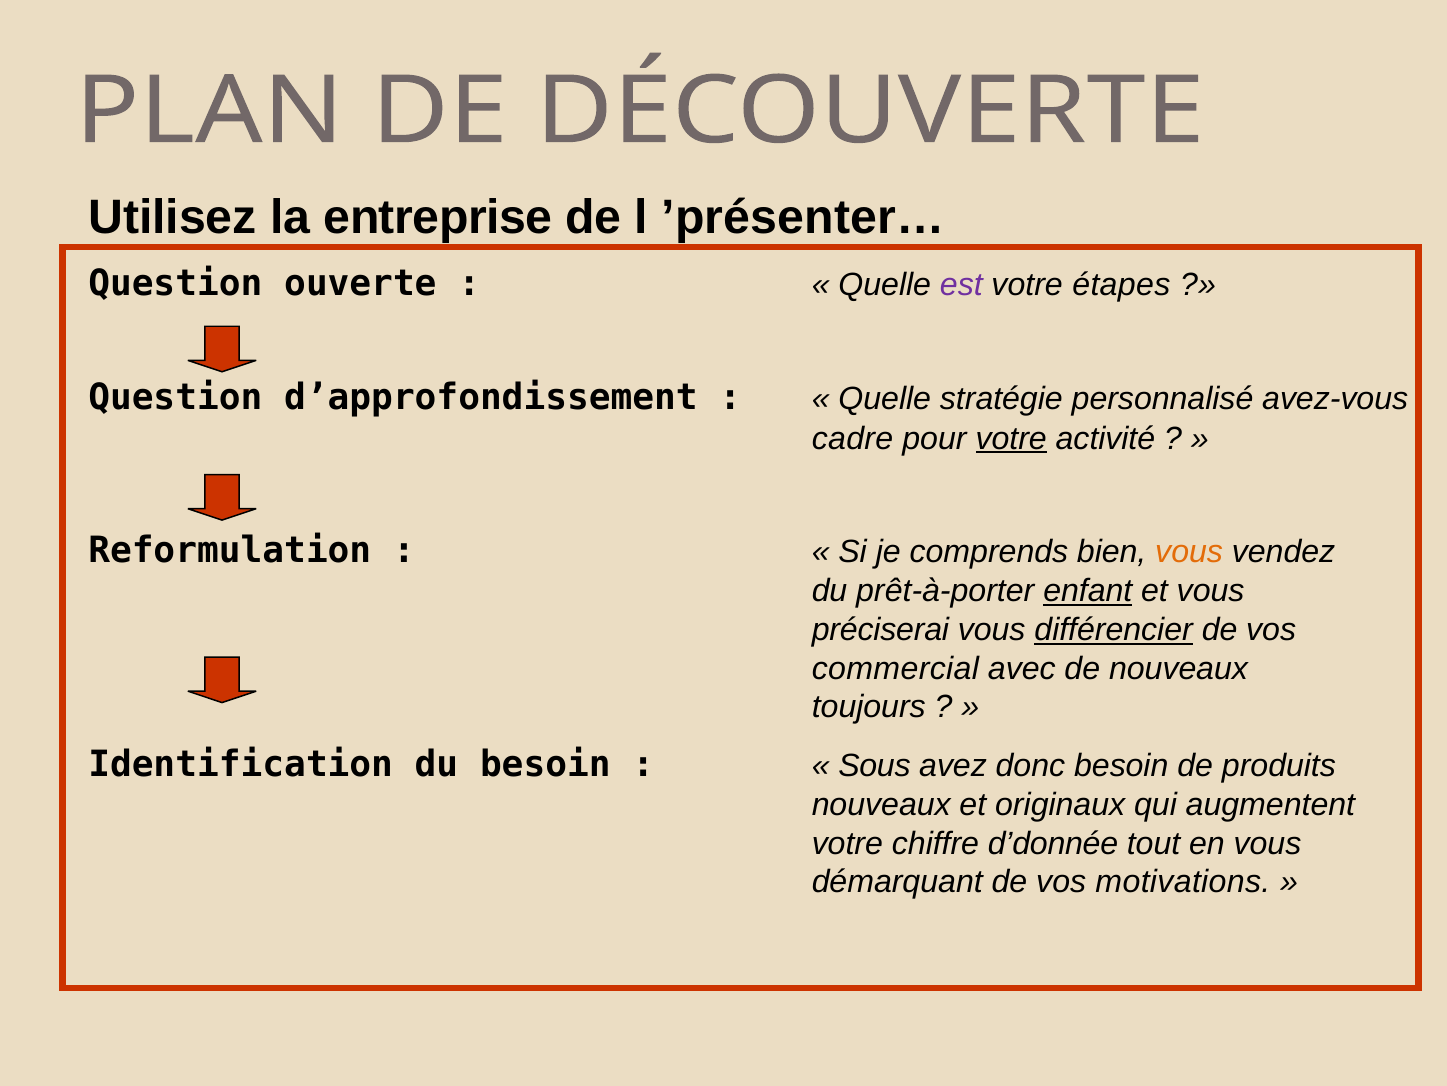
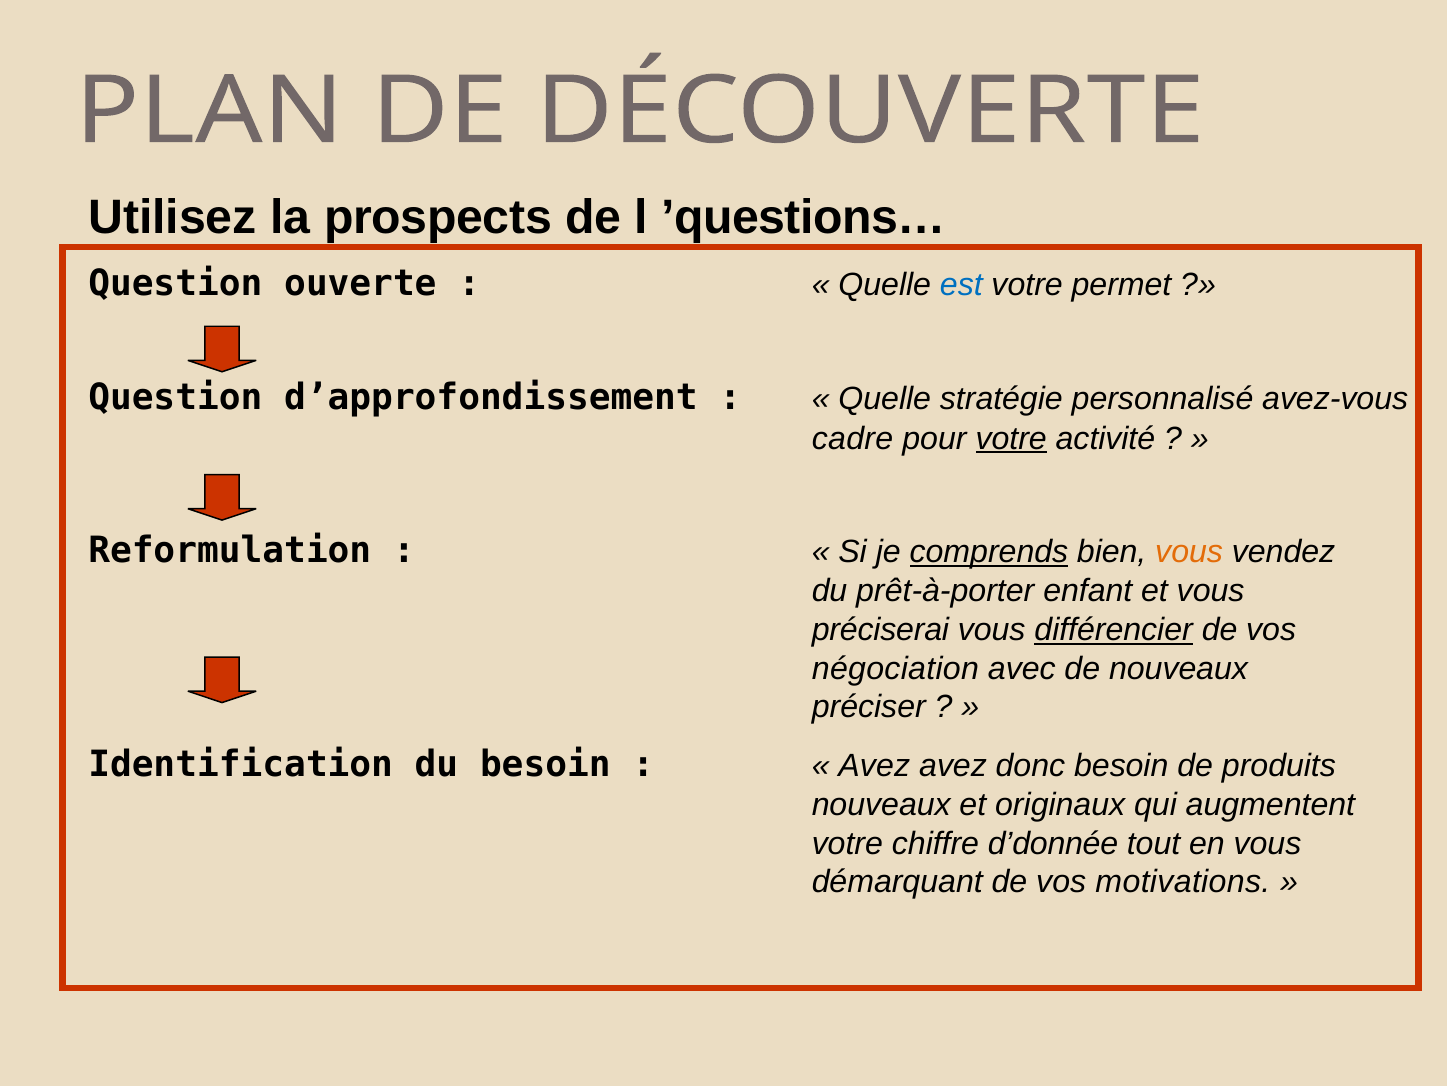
entreprise: entreprise -> prospects (438, 217)
’présenter…: ’présenter… -> ’questions… (804, 217)
est colour: purple -> blue (961, 285)
étapes: étapes -> permet (1122, 285)
comprends underline: none -> present (989, 551)
enfant underline: present -> none (1088, 591)
commercial: commercial -> négociation (895, 668)
toujours: toujours -> préciser (869, 707)
Sous: Sous -> Avez (874, 765)
